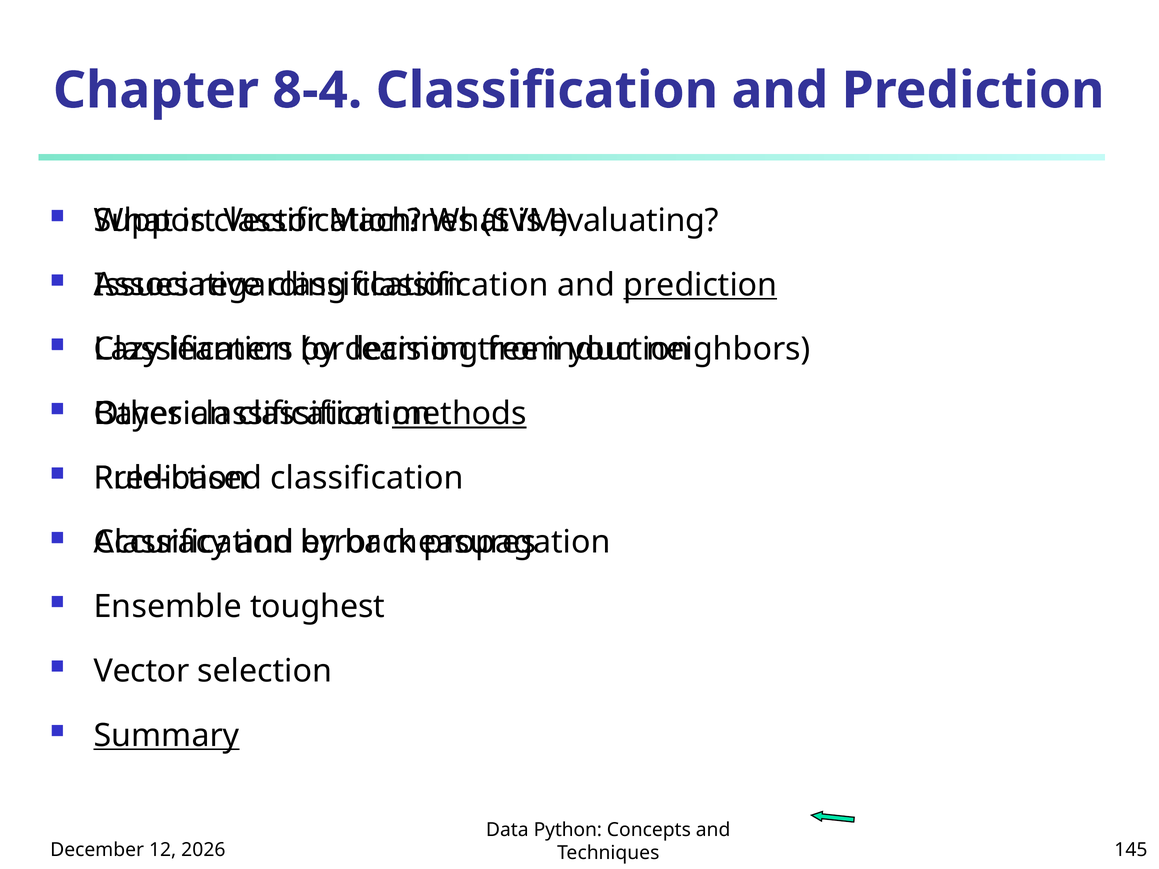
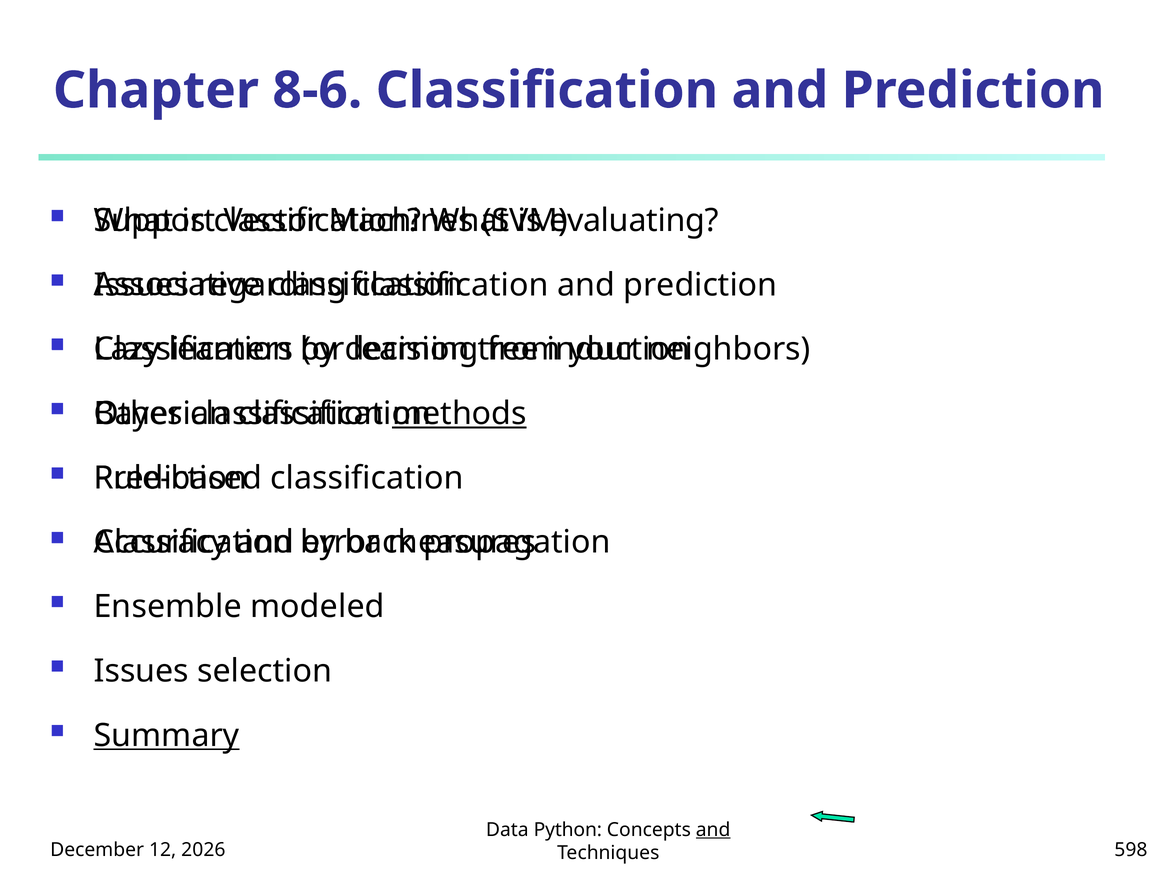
8-4: 8-4 -> 8-6 (317, 90)
prediction underline: present -> none (700, 285)
toughest: toughest -> modeled (317, 607)
Vector: Vector -> Issues (141, 671)
and underline: none -> present (713, 830)
145: 145 -> 598 (1131, 850)
